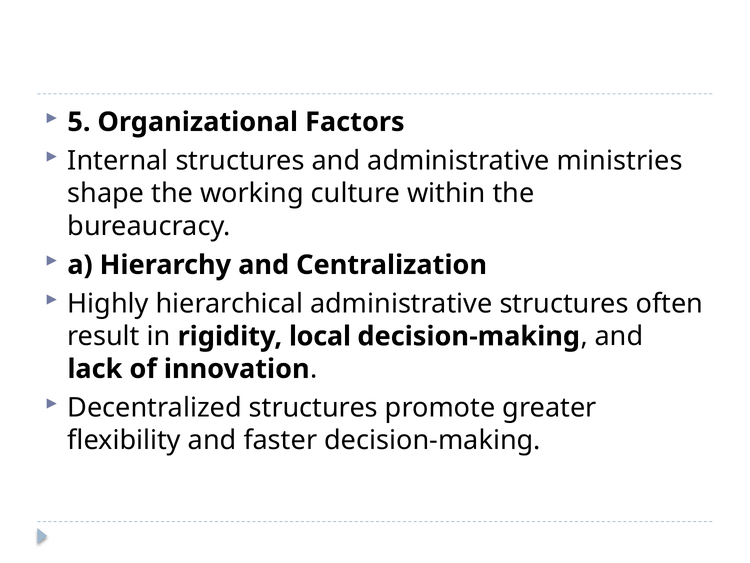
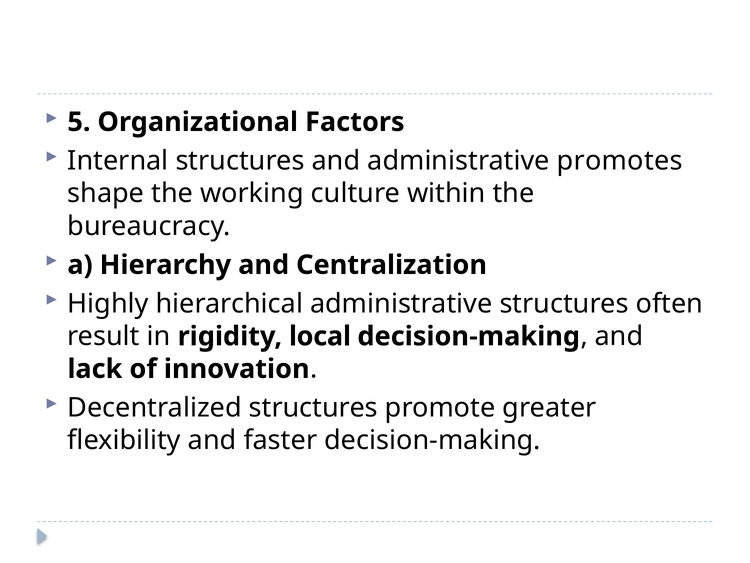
ministries: ministries -> promotes (620, 161)
